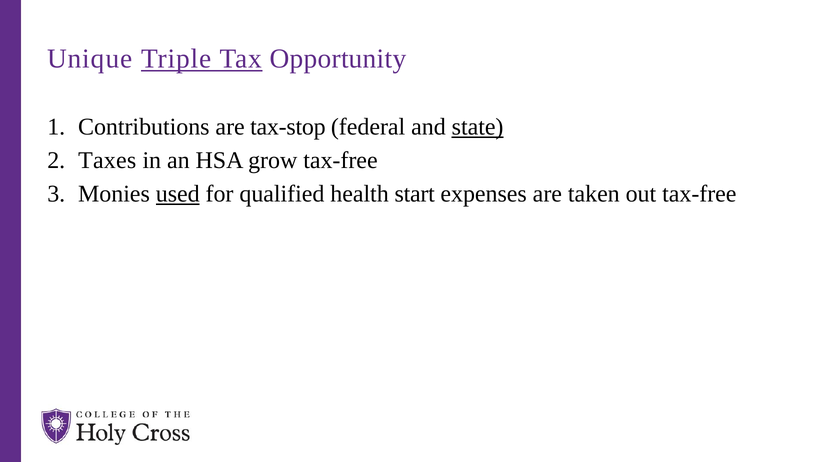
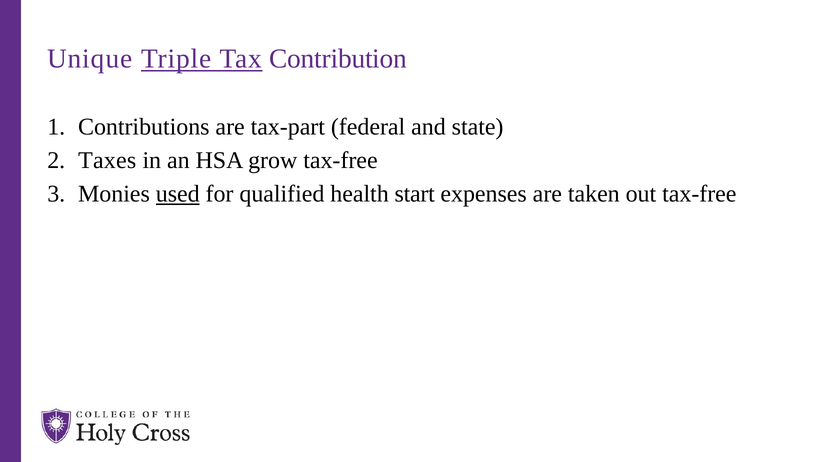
Opportunity: Opportunity -> Contribution (338, 59)
tax-stop: tax-stop -> tax-part (288, 127)
state underline: present -> none (478, 127)
